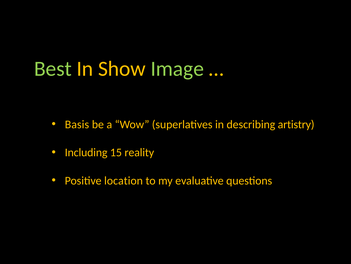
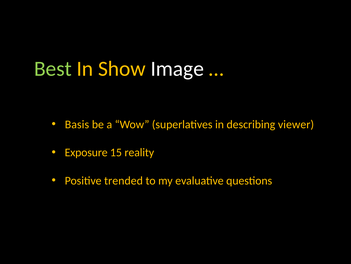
Image colour: light green -> white (177, 69)
artistry: artistry -> viewer (296, 124)
Including: Including -> Exposure (86, 152)
location: location -> trended (123, 180)
